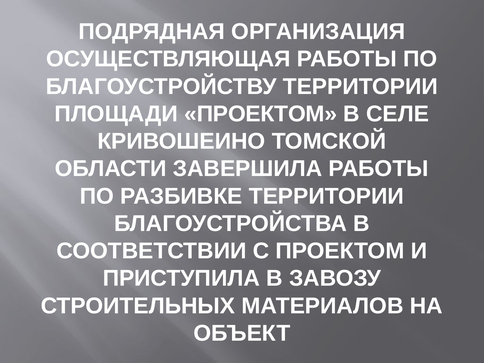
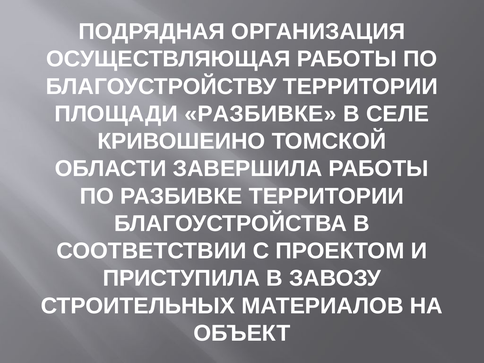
ПЛОЩАДИ ПРОЕКТОМ: ПРОЕКТОМ -> РАЗБИВКЕ (260, 114)
